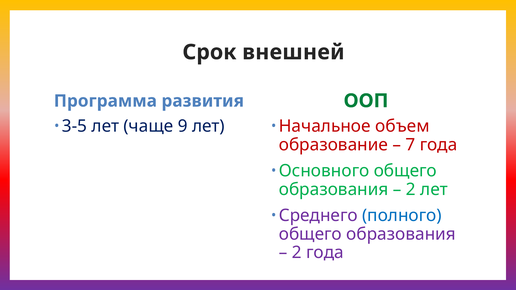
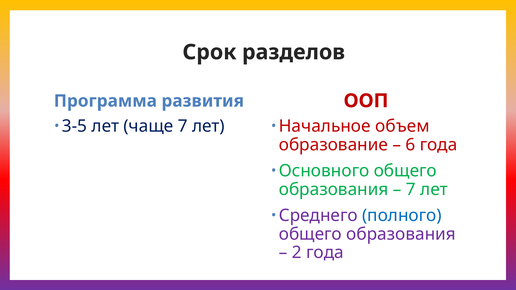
внешней: внешней -> разделов (294, 52)
ООП colour: green -> red (366, 101)
чаще 9: 9 -> 7 (183, 126)
7: 7 -> 6 (410, 145)
2: 2 -> 7 (411, 190)
